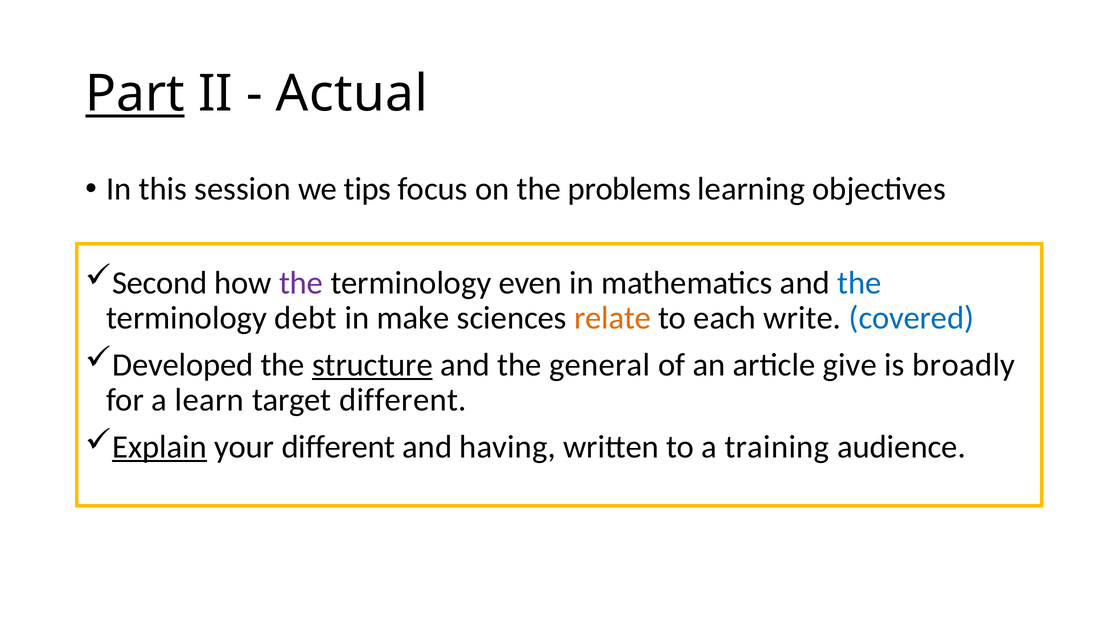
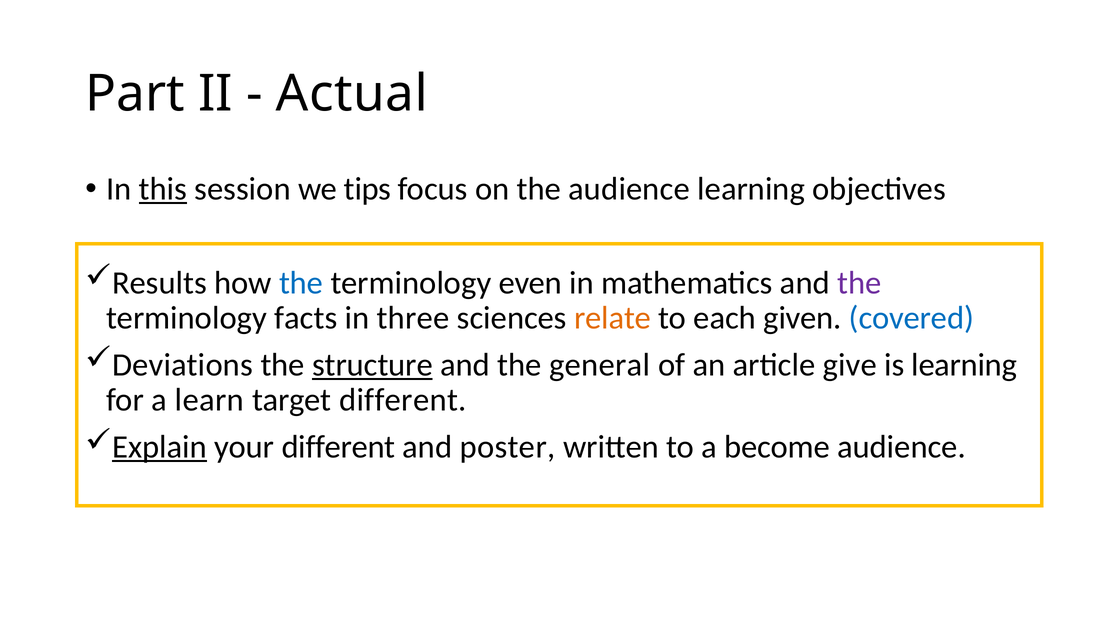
Part underline: present -> none (135, 94)
this underline: none -> present (163, 189)
the problems: problems -> audience (629, 189)
Second: Second -> Results (160, 283)
the colour: purple -> blue (301, 283)
the colour: blue -> purple (859, 283)
debt: debt -> facts (306, 318)
make: make -> three (413, 318)
write: write -> given (802, 318)
Developed: Developed -> Deviations (183, 365)
is broadly: broadly -> learning (964, 365)
having: having -> poster (507, 447)
training: training -> become (777, 447)
